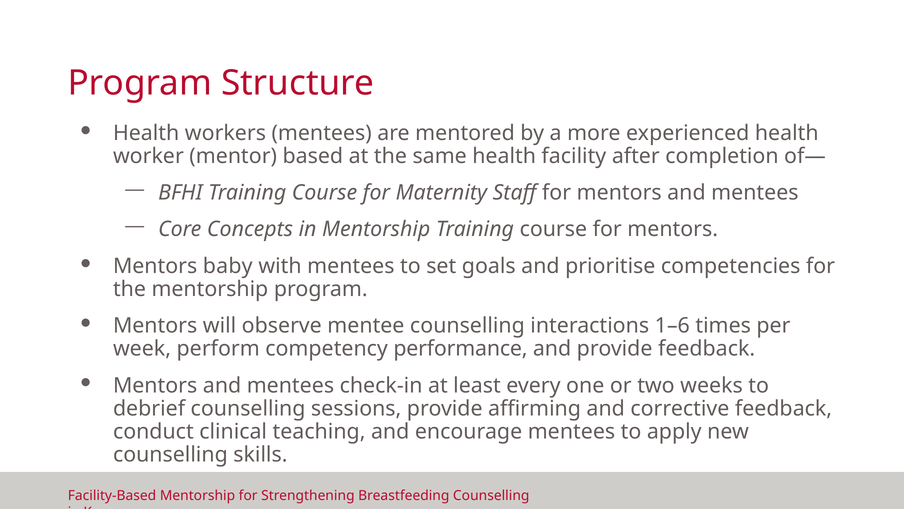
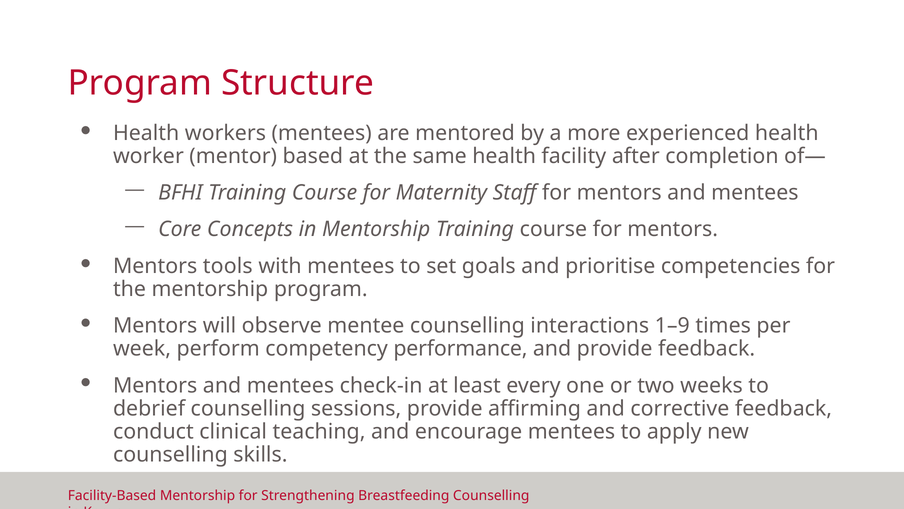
baby: baby -> tools (228, 266)
1–6: 1–6 -> 1–9 (672, 325)
